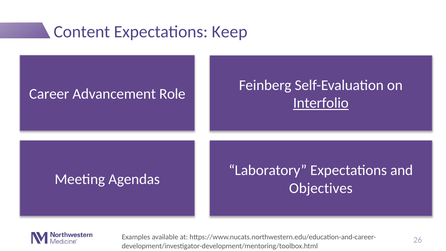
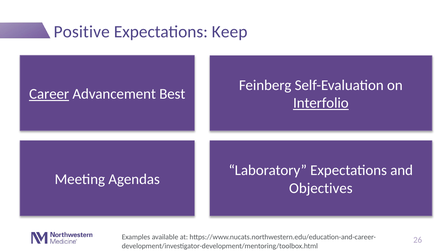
Content: Content -> Positive (82, 32)
Career underline: none -> present (49, 94)
Role: Role -> Best (172, 94)
